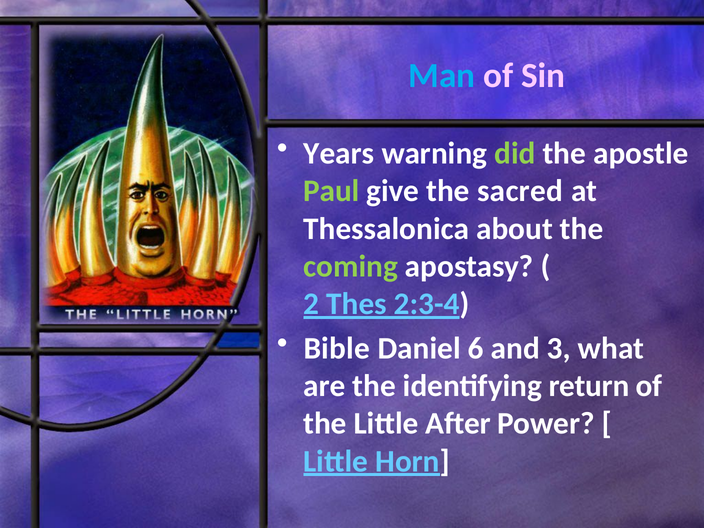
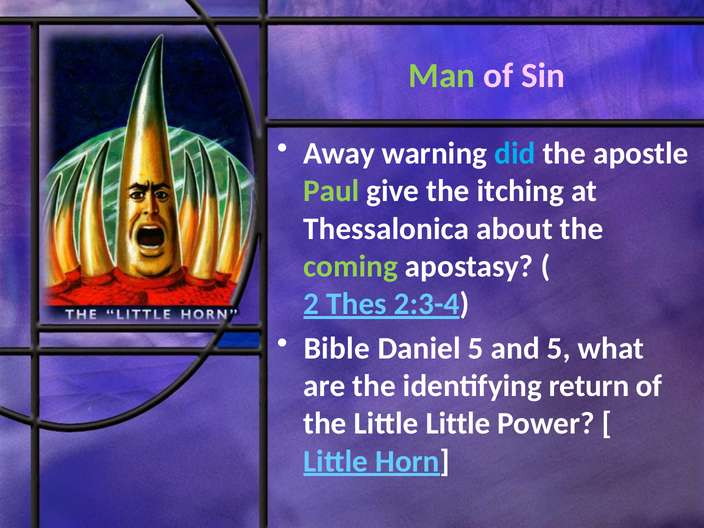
Man colour: light blue -> light green (442, 76)
Years: Years -> Away (339, 154)
did colour: light green -> light blue (515, 154)
sacred: sacred -> itching (520, 191)
Daniel 6: 6 -> 5 (476, 348)
and 3: 3 -> 5 (559, 348)
Little After: After -> Little (458, 424)
